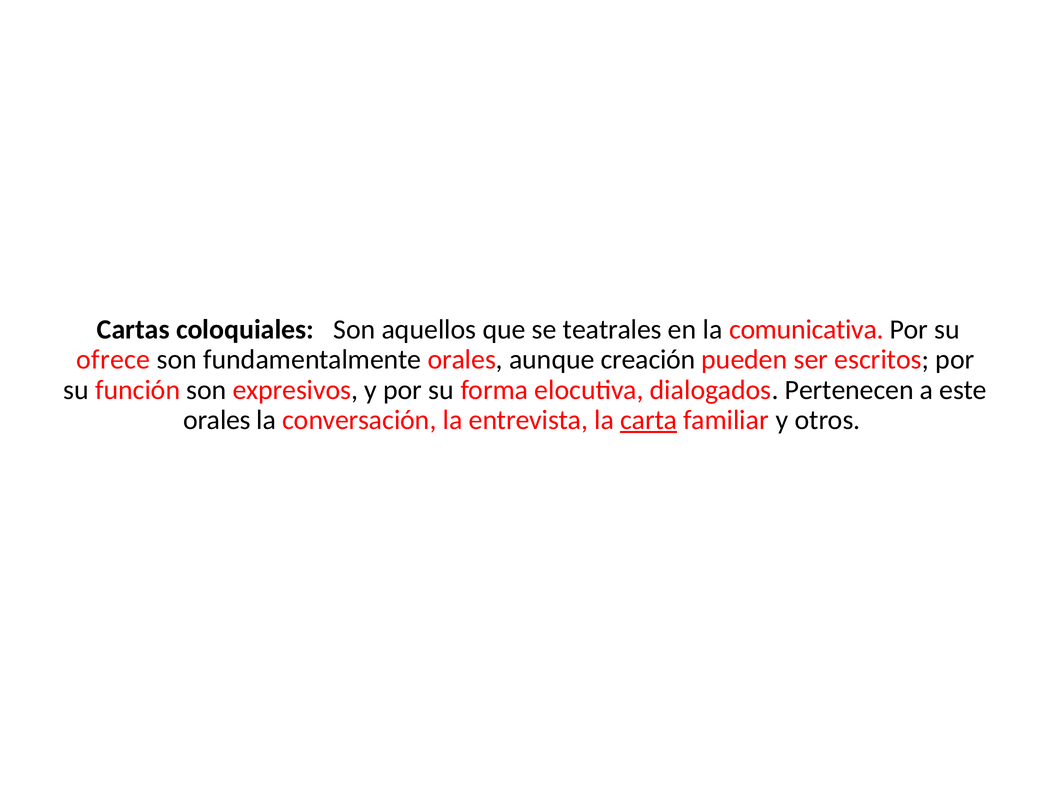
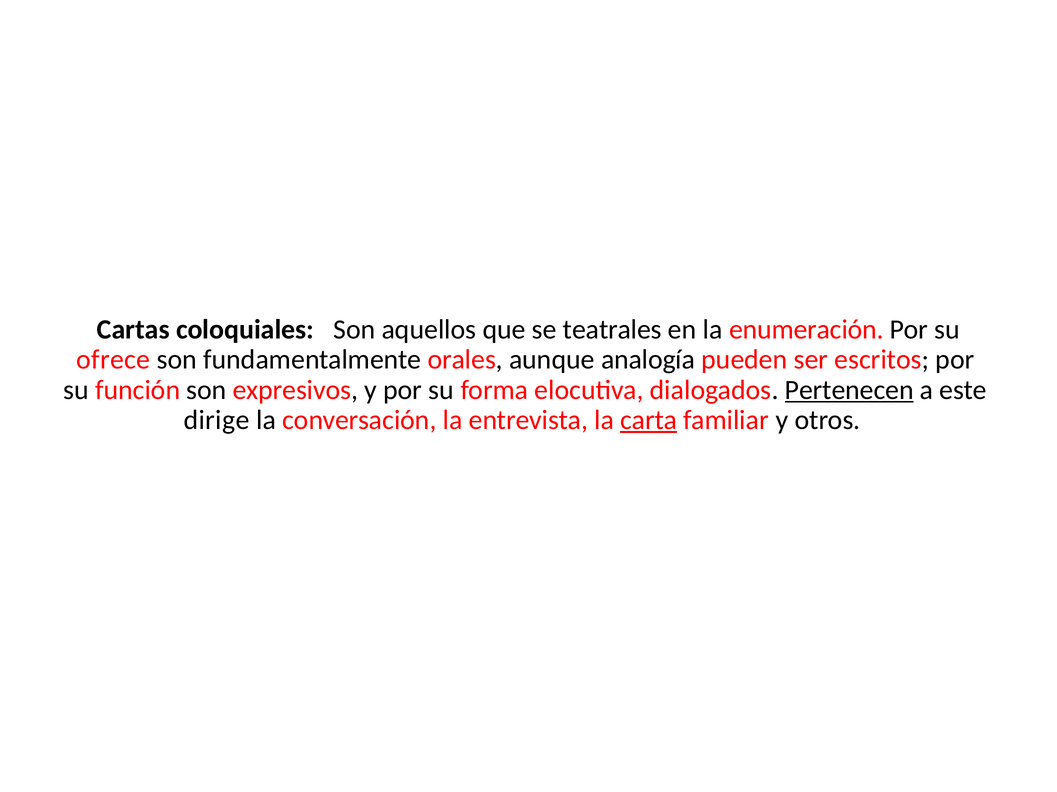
comunicativa: comunicativa -> enumeración (806, 330)
creación: creación -> analogía (648, 360)
Pertenecen underline: none -> present (849, 390)
orales: orales -> dirige (217, 420)
